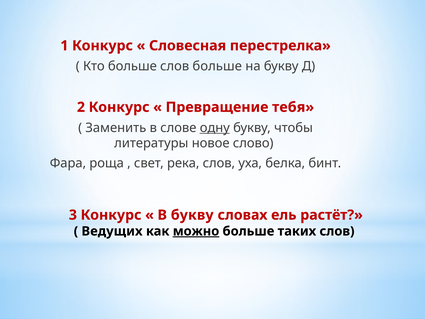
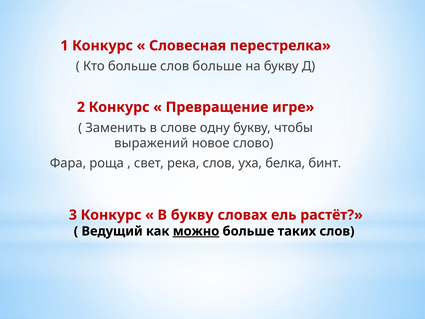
тебя: тебя -> игре (293, 107)
одну underline: present -> none (215, 128)
литературы: литературы -> выражений (151, 143)
Ведущих: Ведущих -> Ведущий (112, 231)
